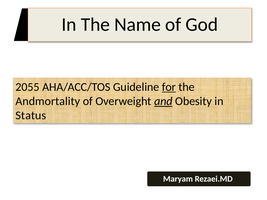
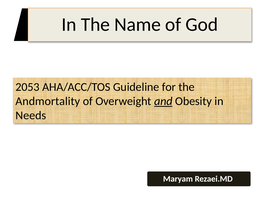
2055: 2055 -> 2053 (28, 87)
for underline: present -> none (169, 87)
Status: Status -> Needs (31, 116)
